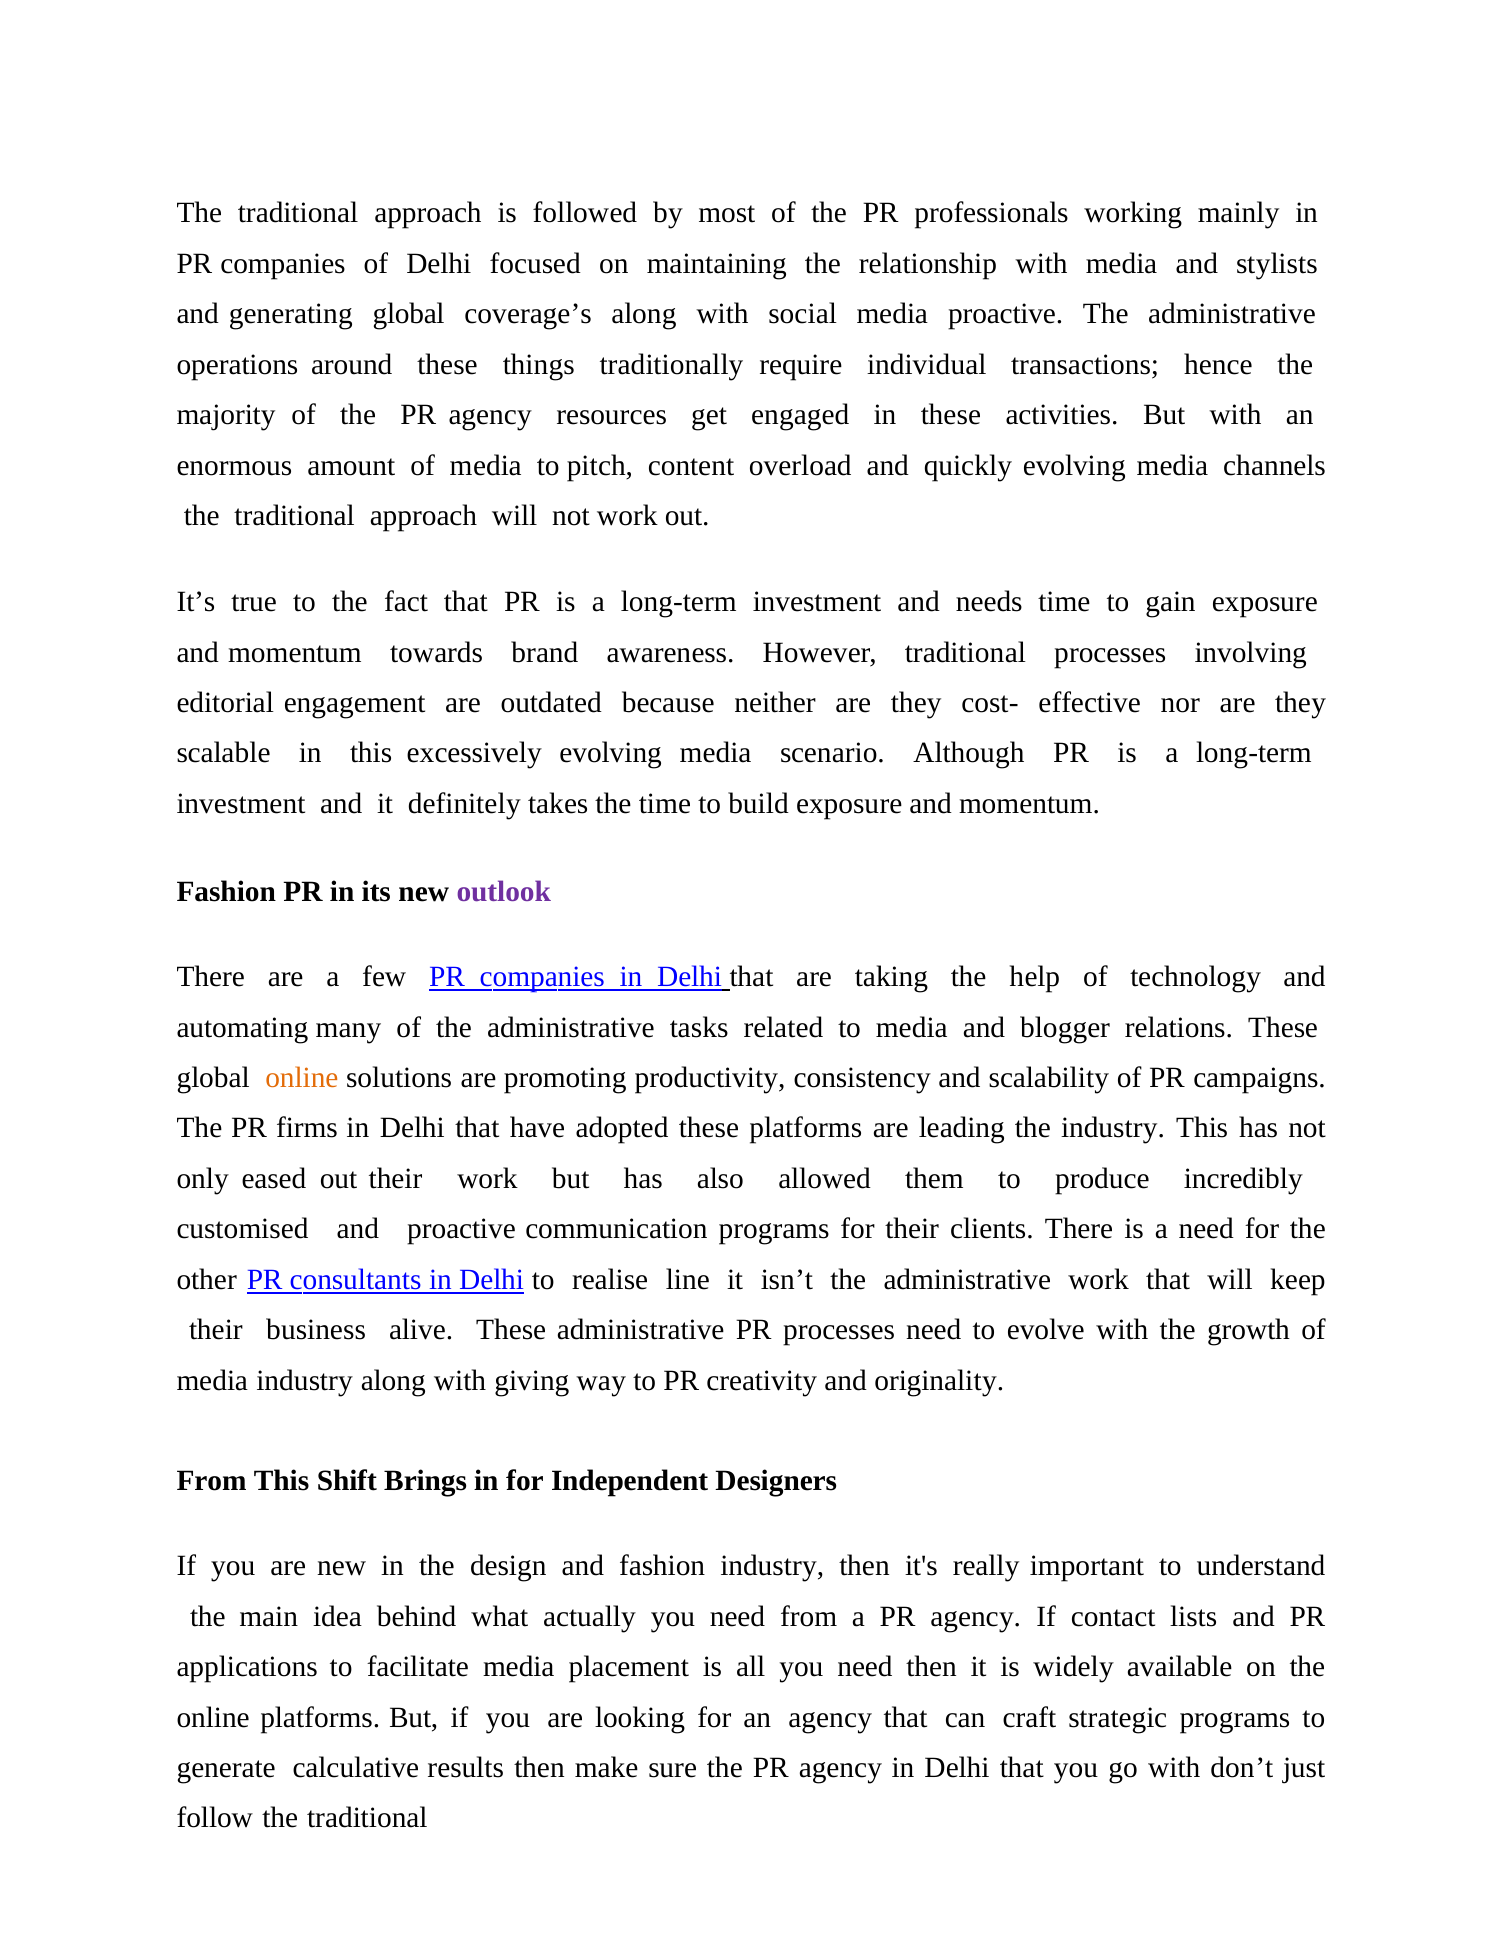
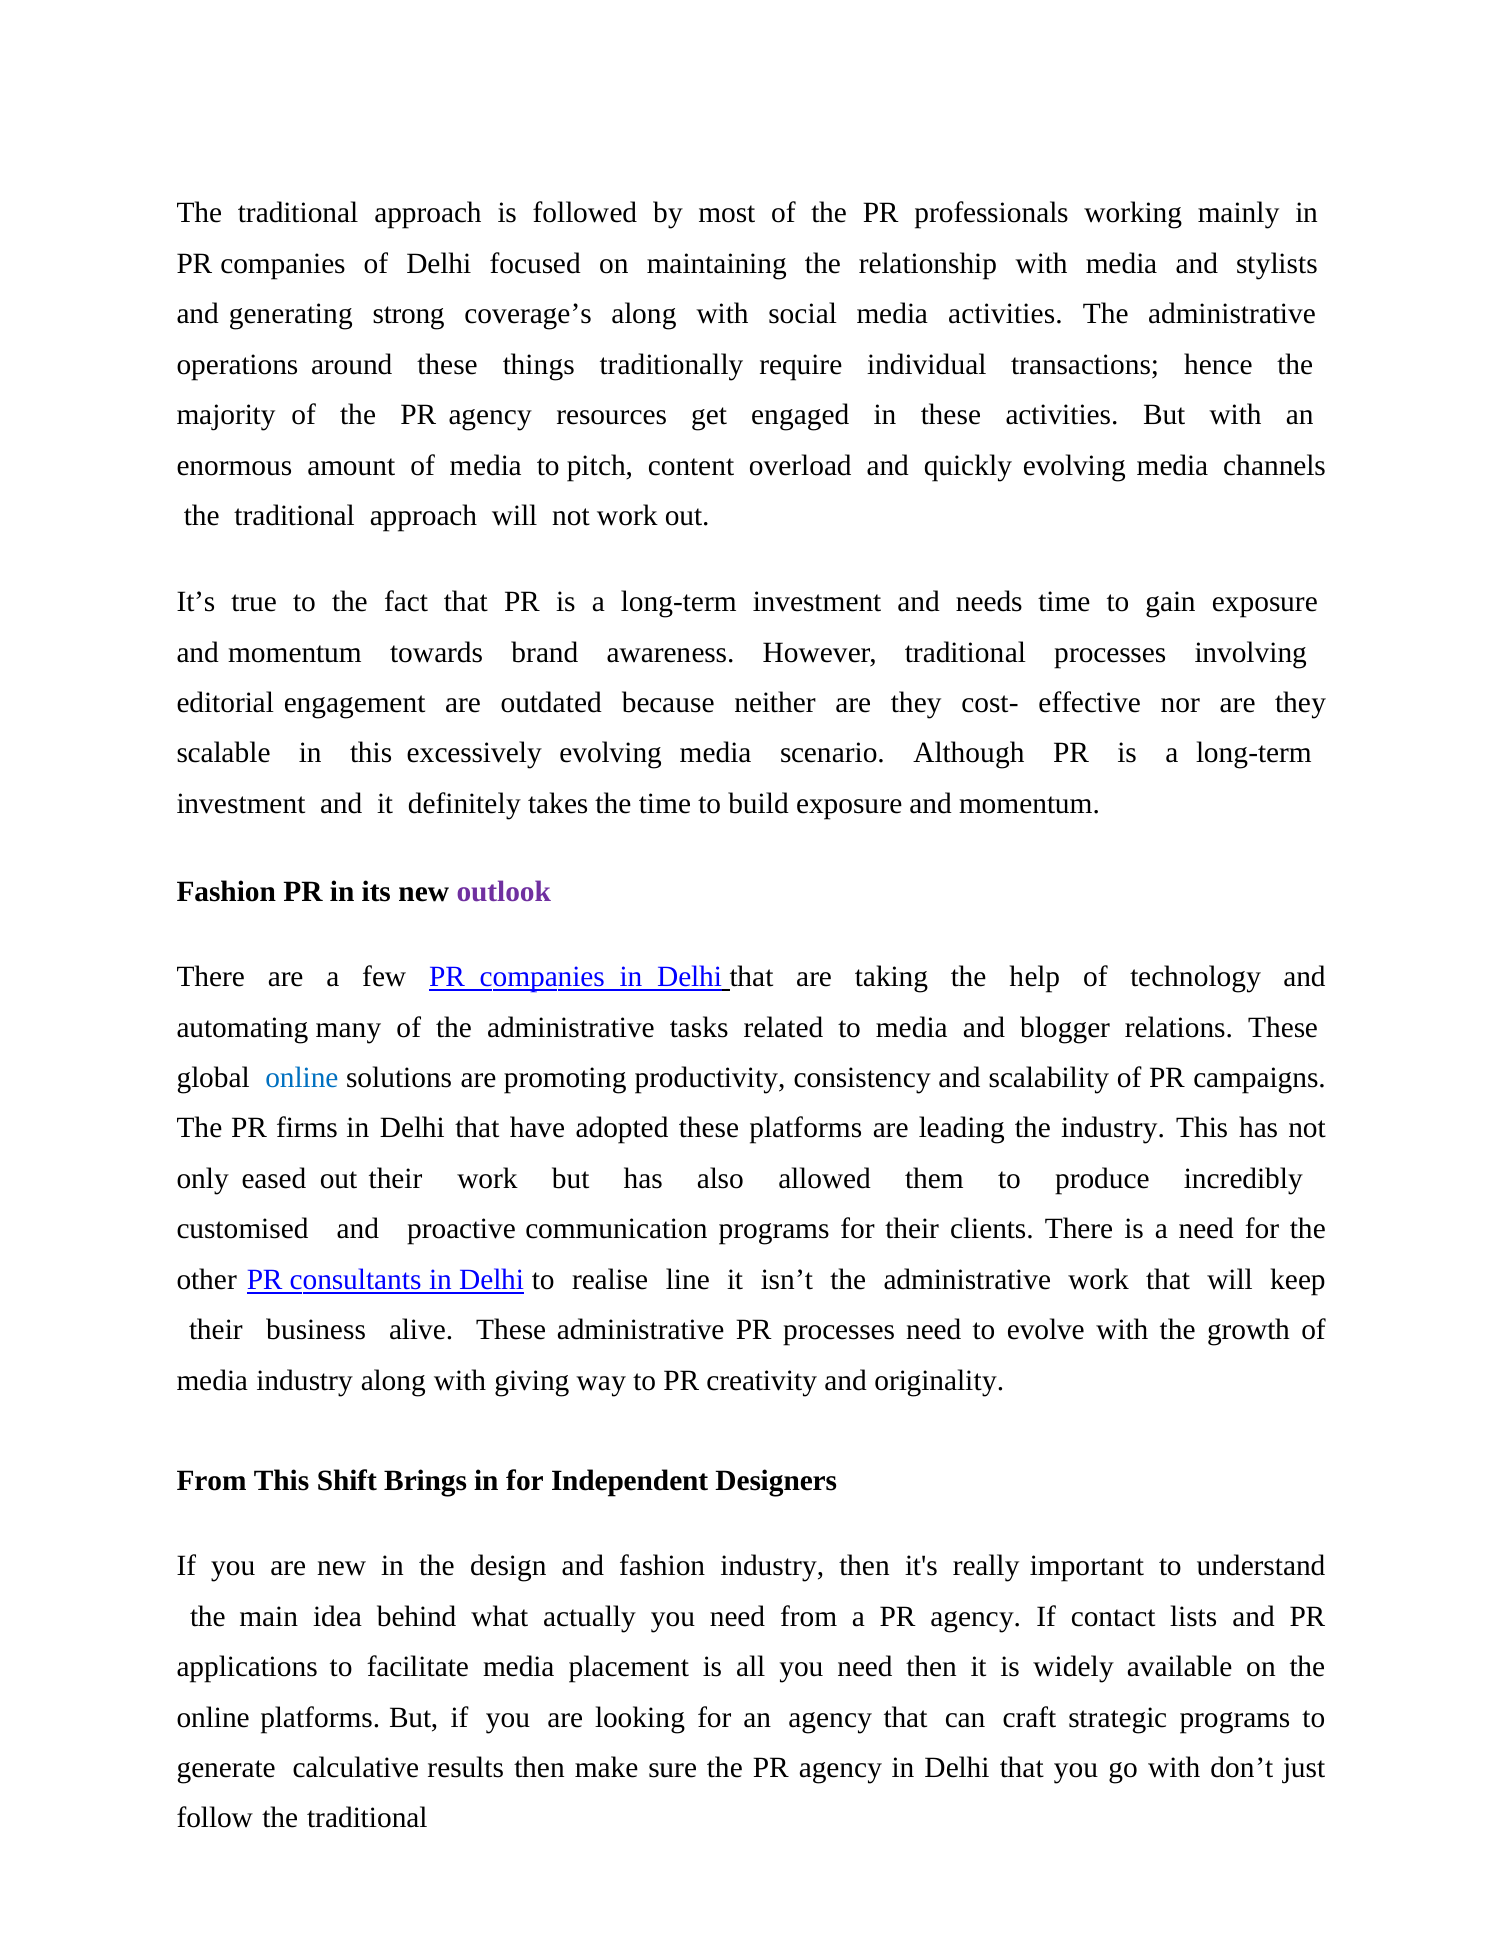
generating global: global -> strong (409, 314)
media proactive: proactive -> activities (1006, 314)
online colour: orange -> blue (302, 1078)
